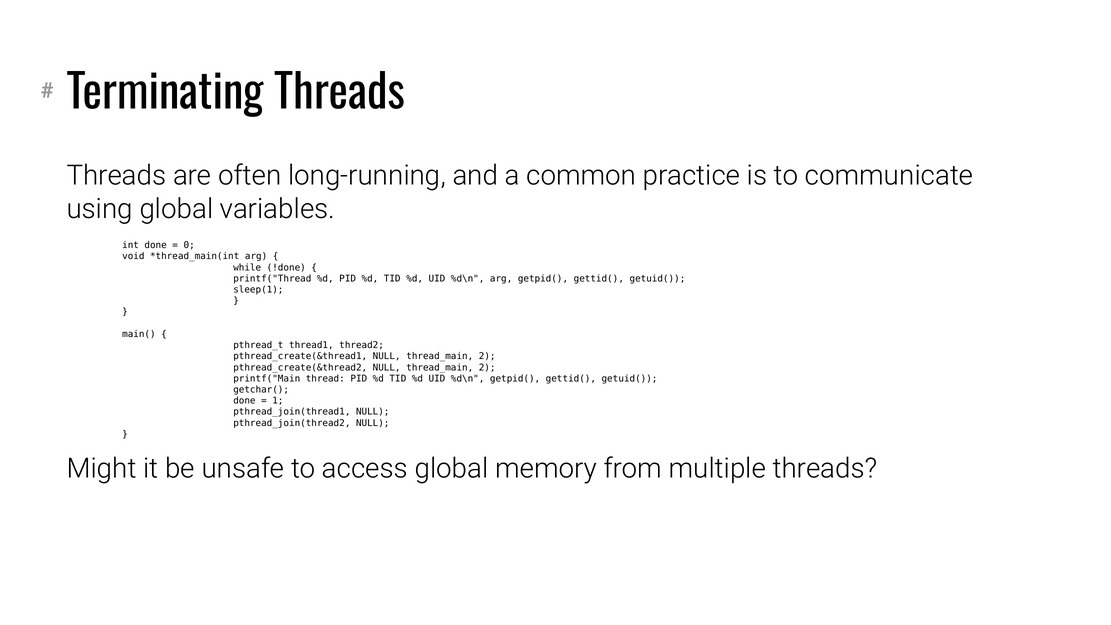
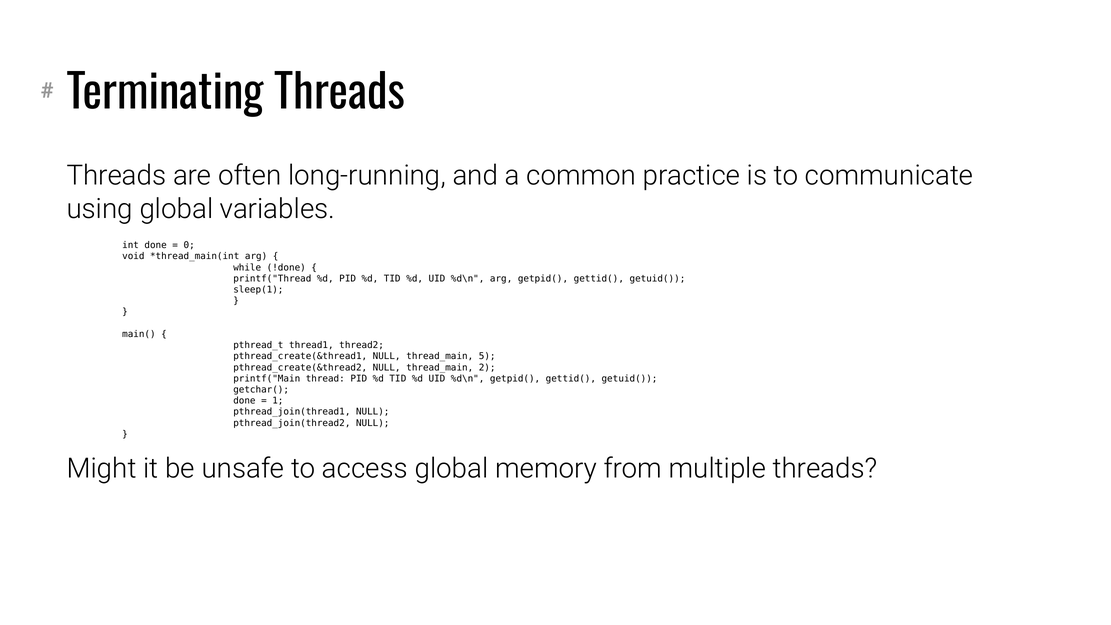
pthread_create(&thread1 NULL thread_main 2: 2 -> 5 (487, 356)
